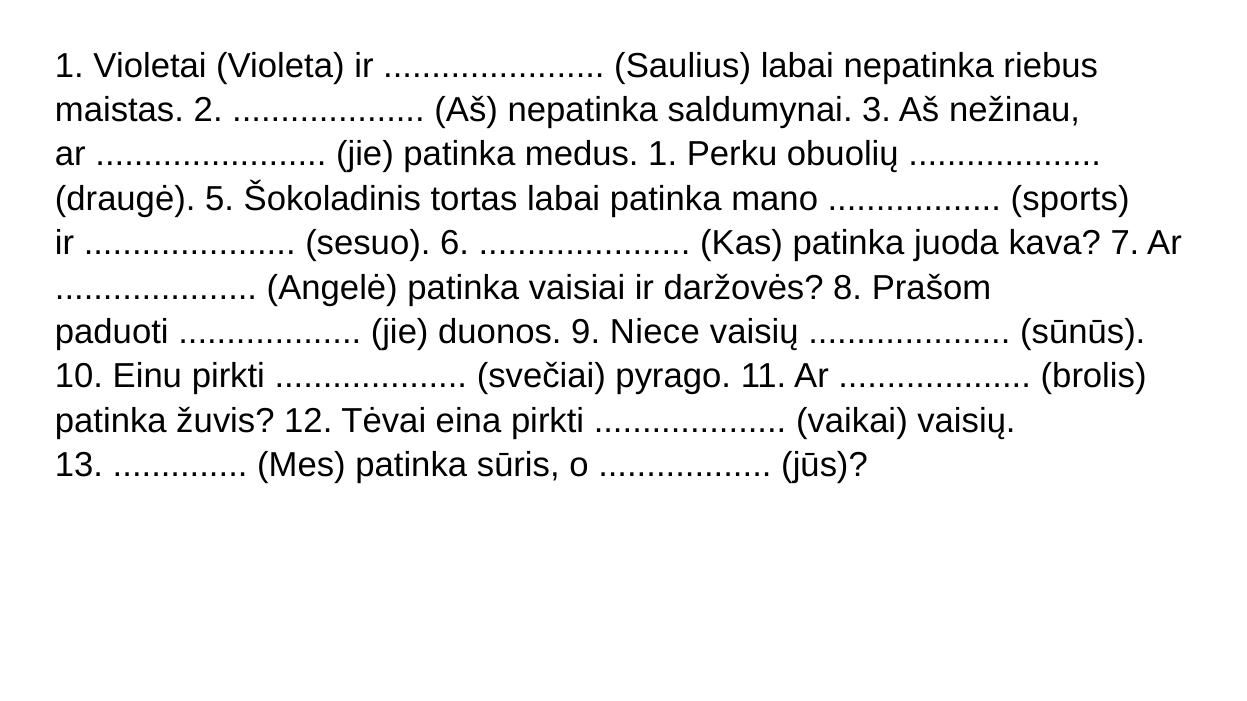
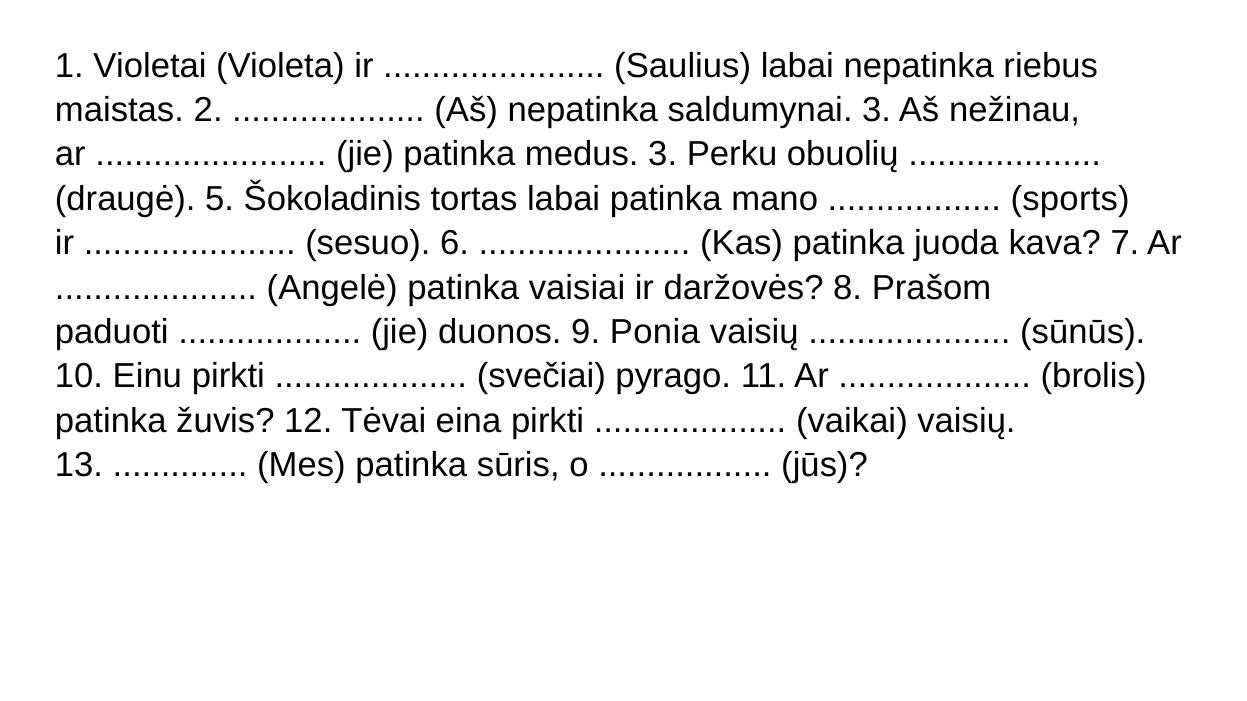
medus 1: 1 -> 3 (663, 155)
Niece: Niece -> Ponia (655, 332)
